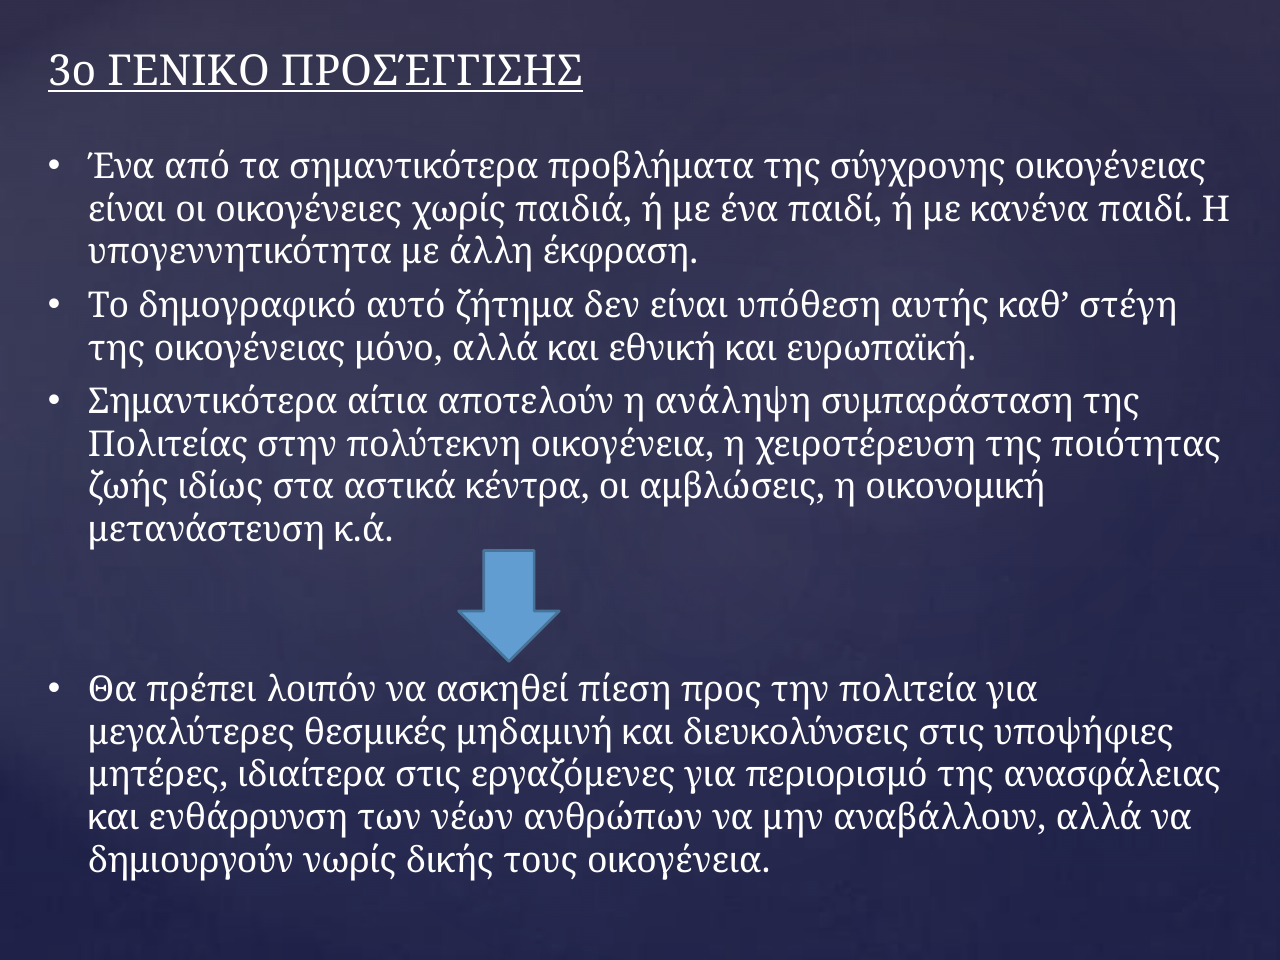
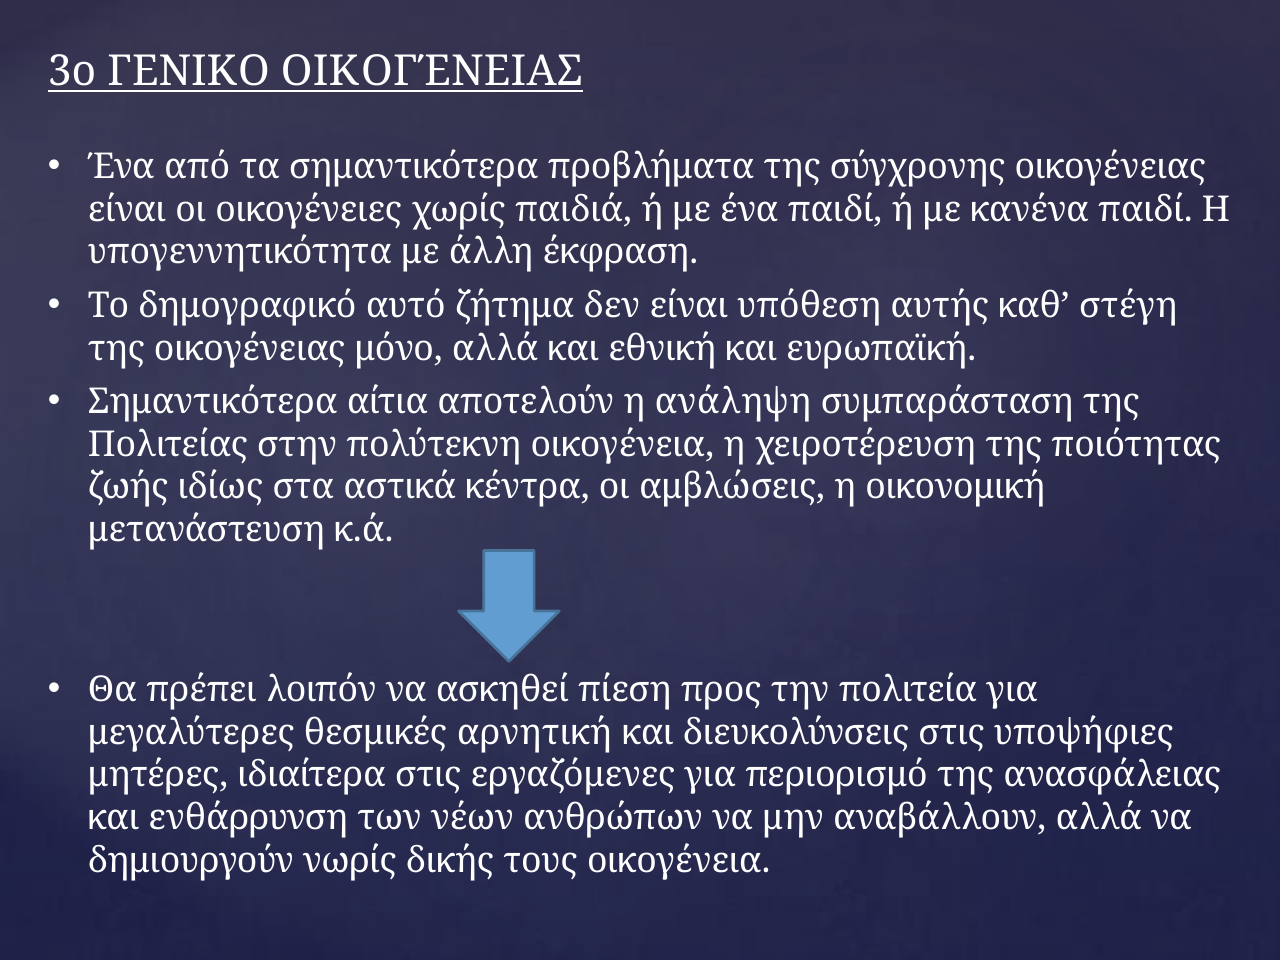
ΓΕΝΙΚΟ ΠΡΟΣΈΓΓΙΣΗΣ: ΠΡΟΣΈΓΓΙΣΗΣ -> ΟΙΚΟΓΈΝΕΙΑΣ (432, 71)
μηδαμινή: μηδαμινή -> αρνητική (534, 732)
